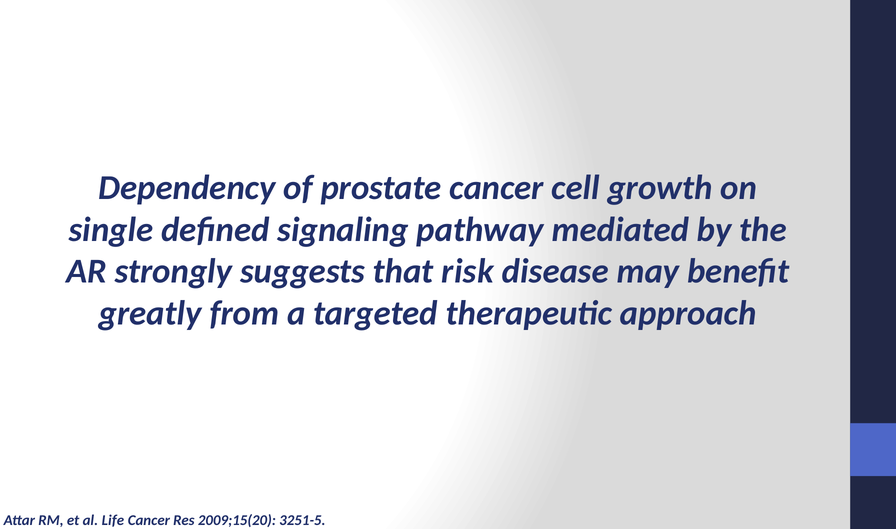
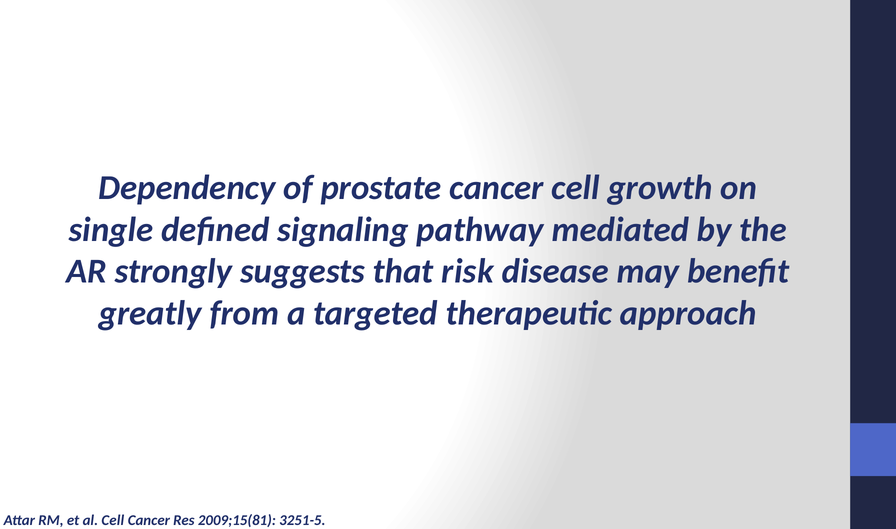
al Life: Life -> Cell (113, 521)
2009;15(20: 2009;15(20 -> 2009;15(81 (237, 521)
